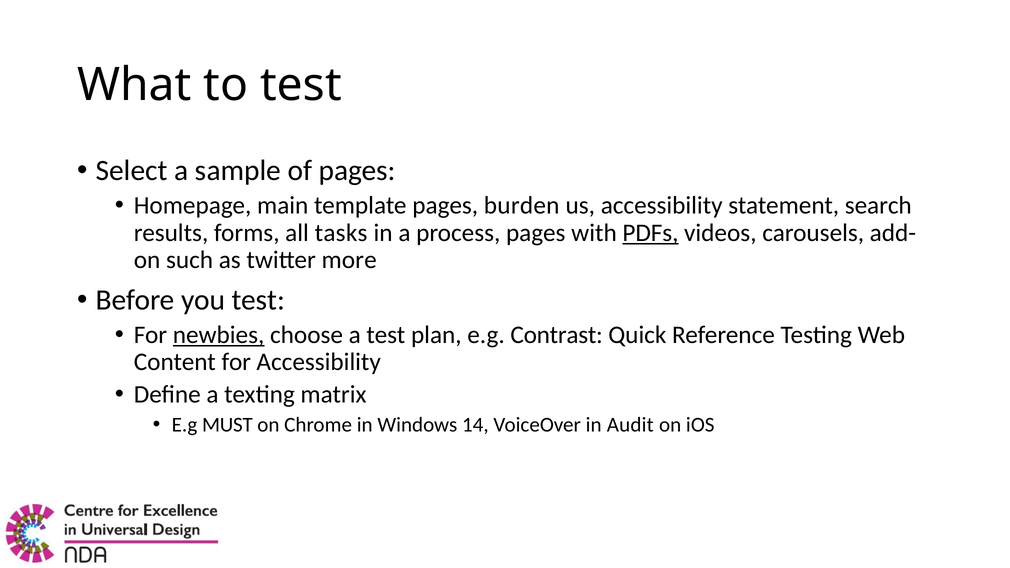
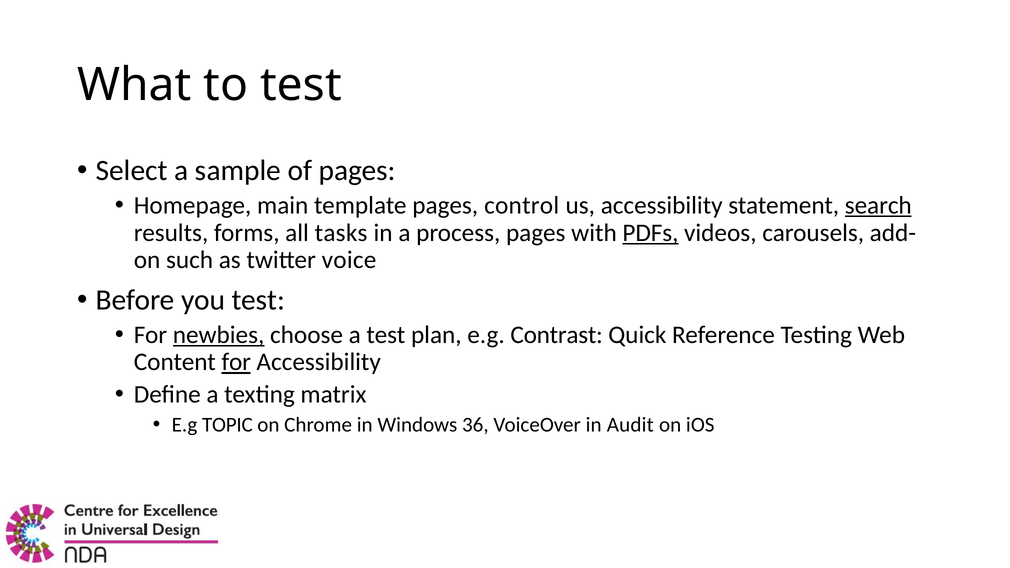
burden: burden -> control (522, 206)
search underline: none -> present (878, 206)
more: more -> voice (349, 260)
for underline: none -> present (236, 362)
MUST: MUST -> TOPIC (227, 425)
14: 14 -> 36 (475, 425)
